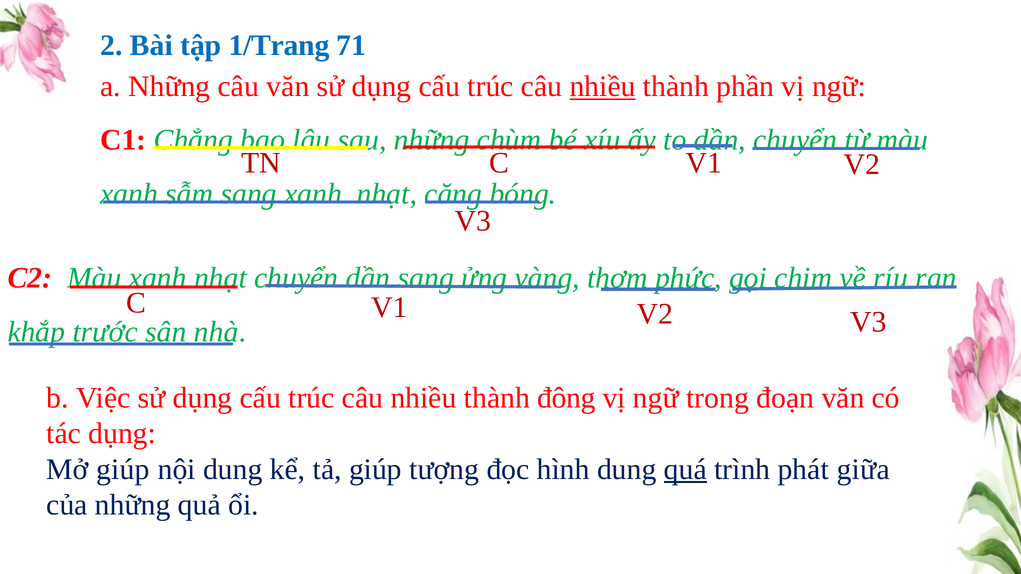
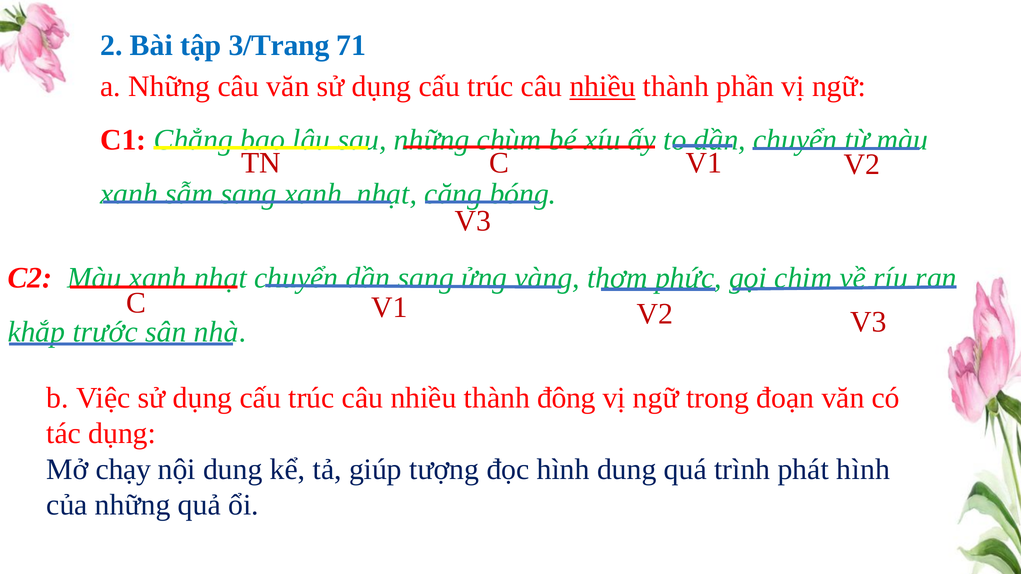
1/Trang: 1/Trang -> 3/Trang (279, 45)
Mở giúp: giúp -> chạy (123, 470)
quá underline: present -> none (685, 470)
phát giữa: giữa -> hình (863, 470)
